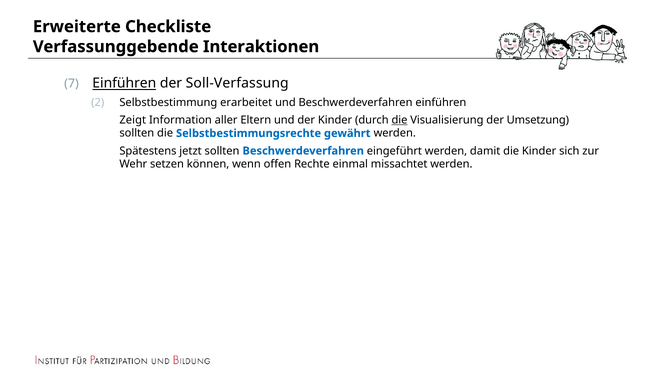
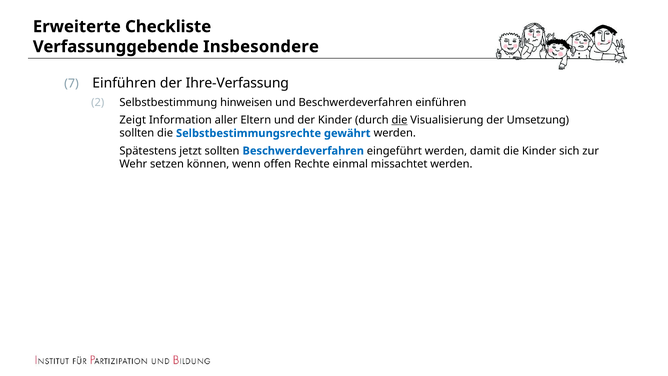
Interaktionen: Interaktionen -> Insbesondere (261, 47)
Einführen underline: present -> none (124, 83)
Soll-Verfassung: Soll-Verfassung -> Ihre-Verfassung (237, 83)
erarbeitet: erarbeitet -> hinweisen (246, 102)
